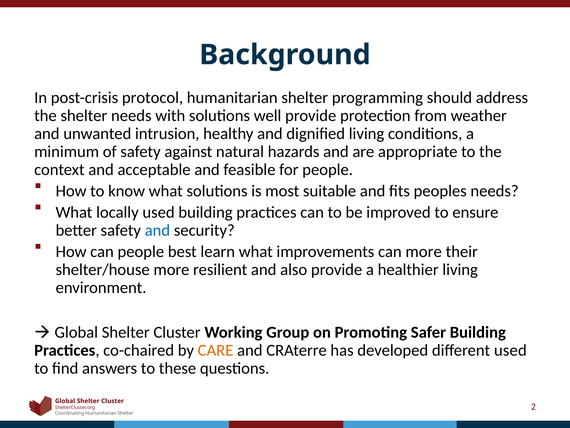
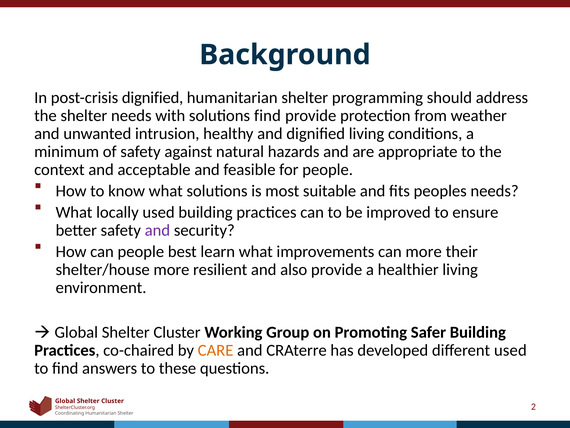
post-crisis protocol: protocol -> dignified (153, 98)
solutions well: well -> find (267, 116)
and colour: blue -> purple (157, 230)
